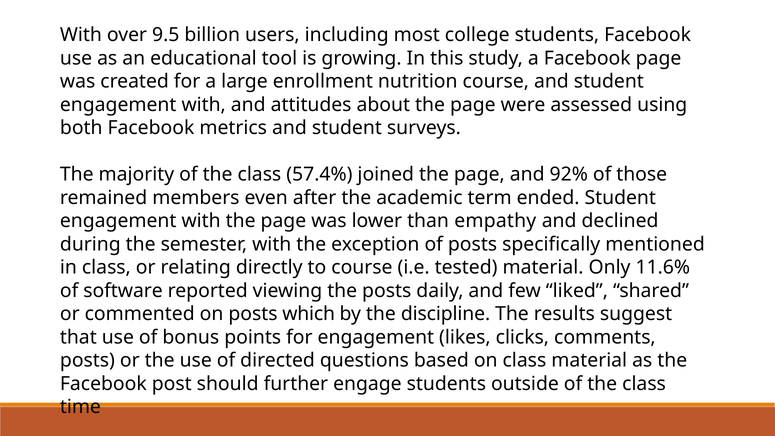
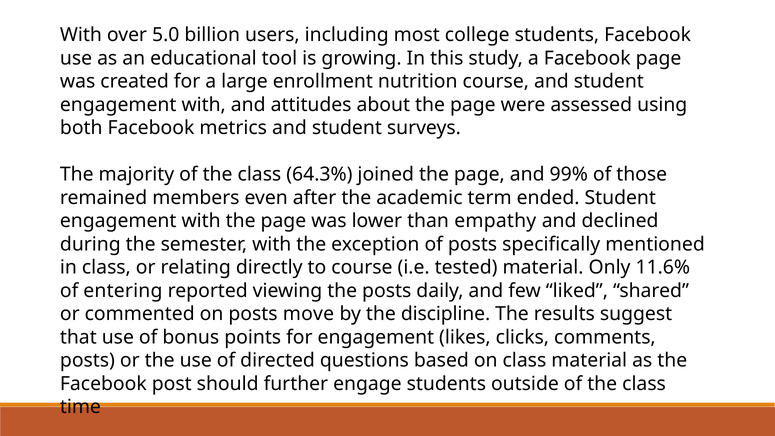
9.5: 9.5 -> 5.0 (166, 35)
57.4%: 57.4% -> 64.3% (319, 174)
92%: 92% -> 99% (569, 174)
software: software -> entering (123, 291)
which: which -> move (308, 314)
